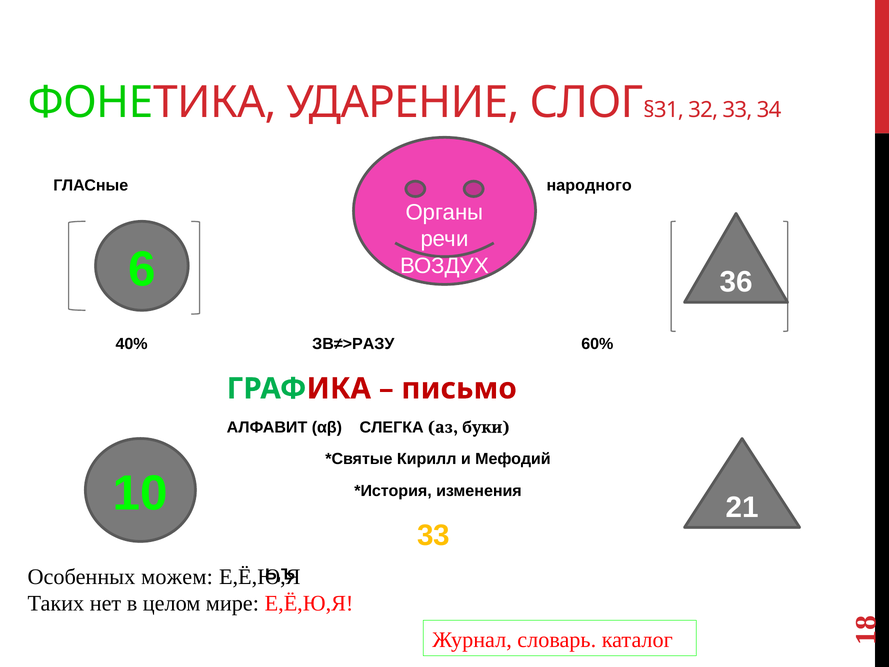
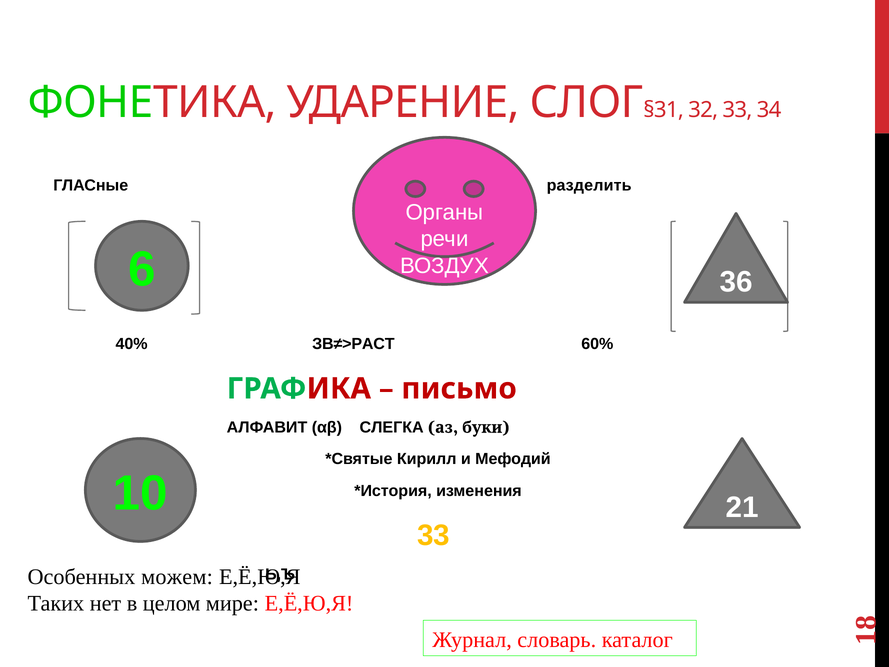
народного: народного -> разделить (589, 186)
ЗВ≠>РАЗУ: ЗВ≠>РАЗУ -> ЗВ≠>РАСТ (353, 344)
